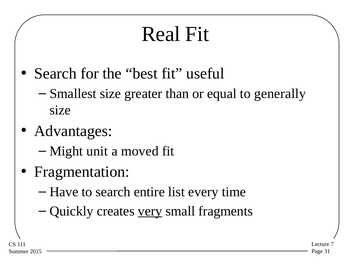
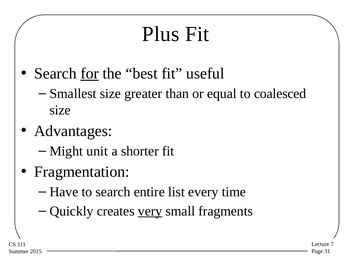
Real: Real -> Plus (161, 34)
for underline: none -> present (90, 74)
generally: generally -> coalesced (280, 94)
moved: moved -> shorter (140, 151)
